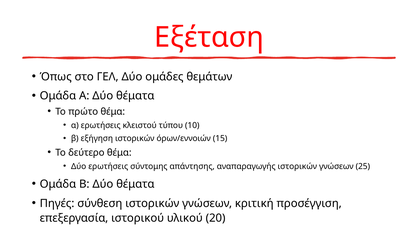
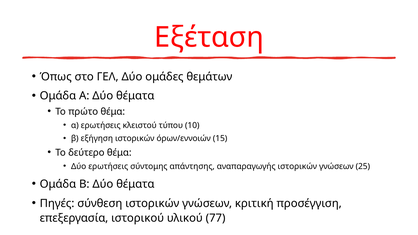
20: 20 -> 77 (216, 218)
